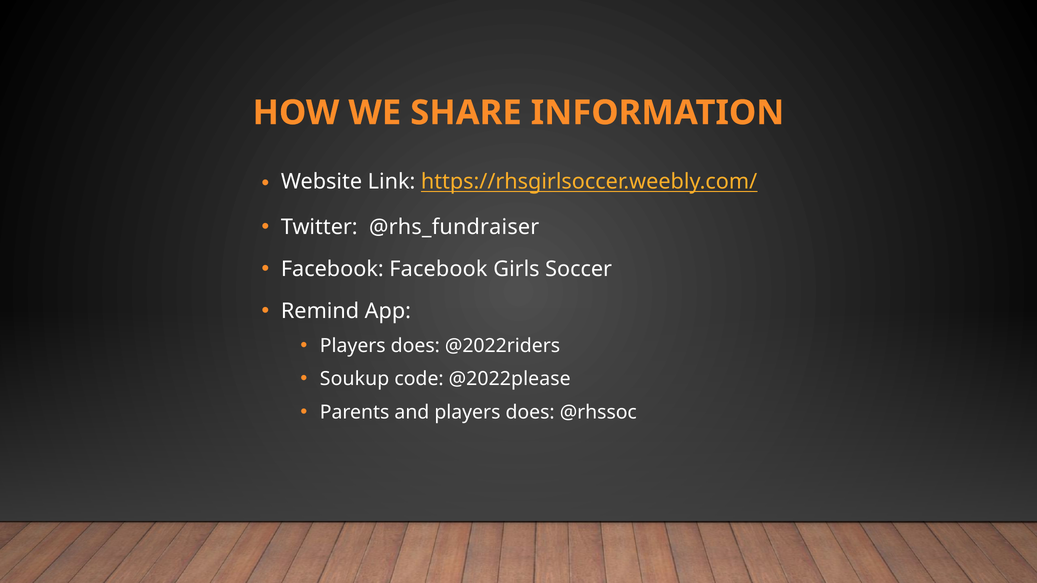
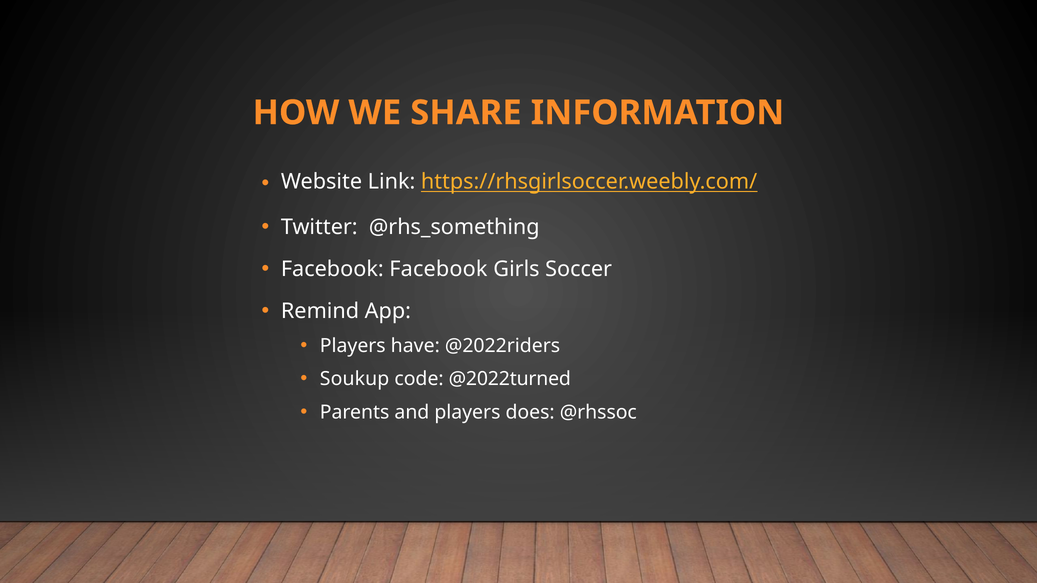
@rhs_fundraiser: @rhs_fundraiser -> @rhs_something (454, 227)
does: does -> have (415, 346)
@2022please: @2022please -> @2022turned (510, 379)
